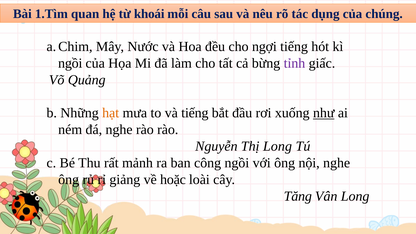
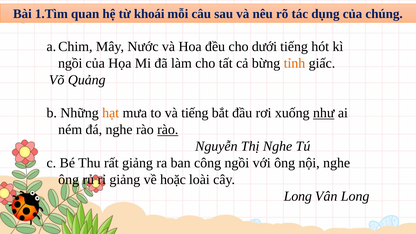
ngợi: ngợi -> dưới (264, 46)
tỉnh colour: purple -> orange (294, 63)
rào underline: none -> present (168, 130)
Thị Long: Long -> Nghe (278, 146)
rất mảnh: mảnh -> giảng (138, 163)
Tăng: Tăng -> Long (298, 196)
